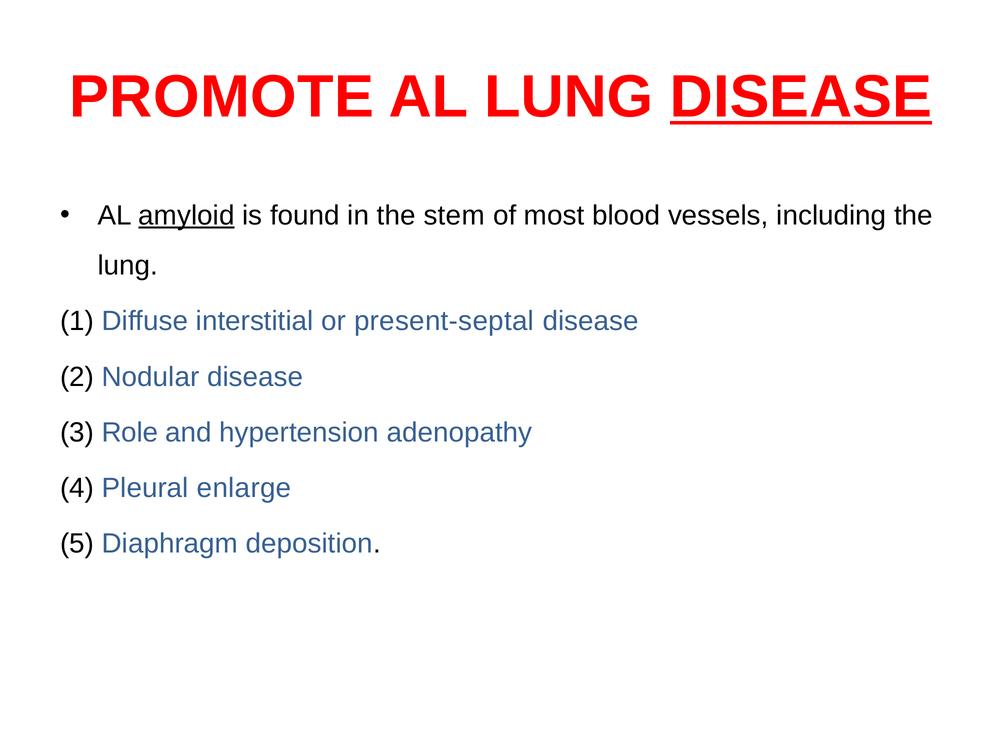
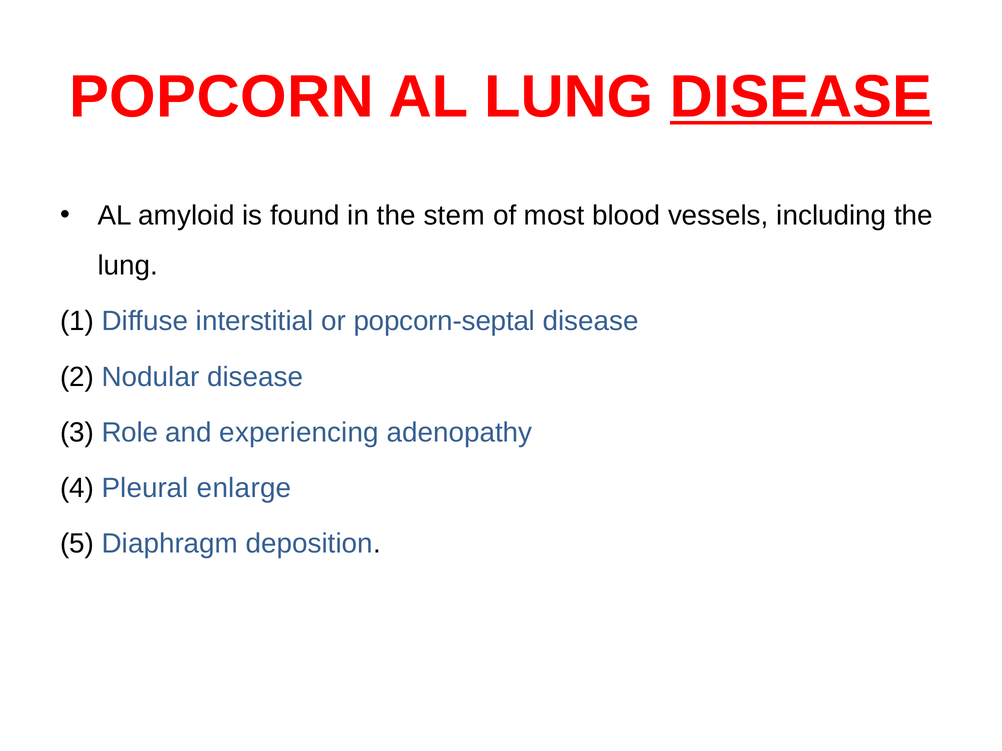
PROMOTE: PROMOTE -> POPCORN (222, 97)
amyloid underline: present -> none (187, 216)
present-septal: present-septal -> popcorn-septal (444, 321)
hypertension: hypertension -> experiencing (299, 433)
